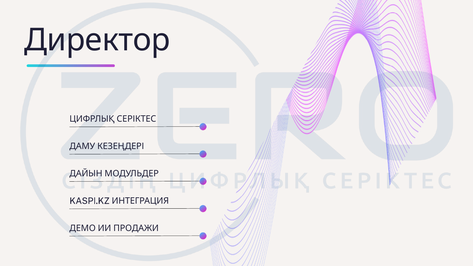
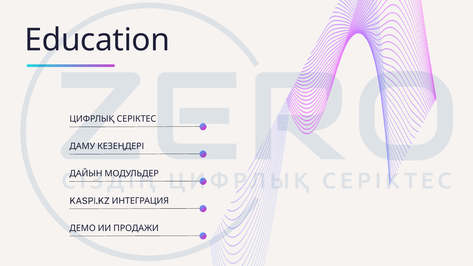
Директор: Директор -> Education (97, 40)
